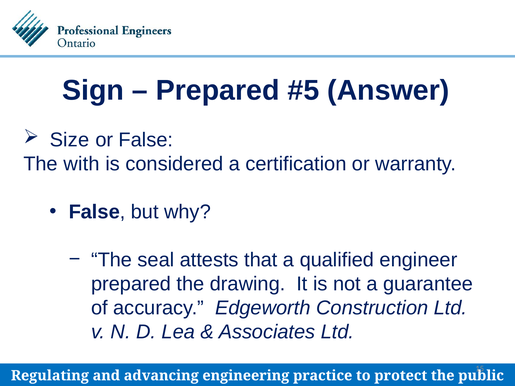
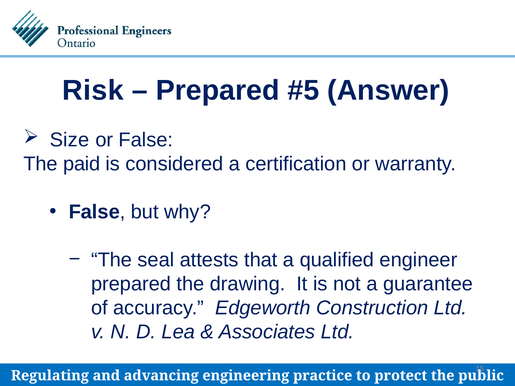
Sign: Sign -> Risk (93, 90)
with: with -> paid (82, 164)
